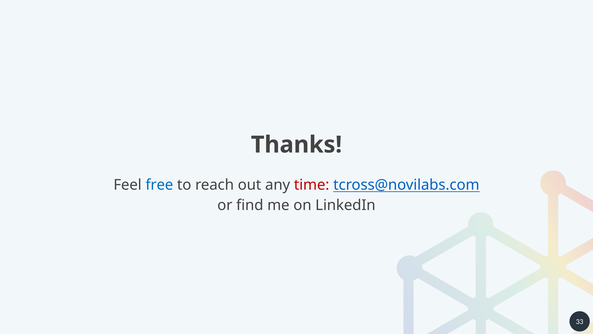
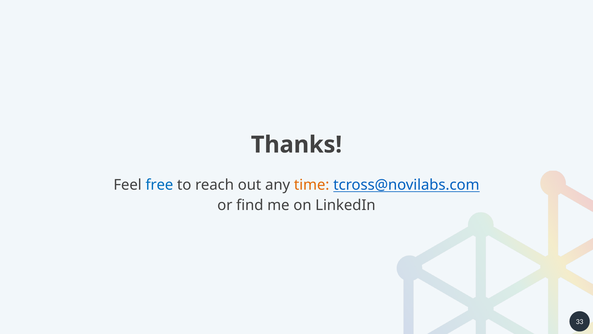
time colour: red -> orange (312, 185)
